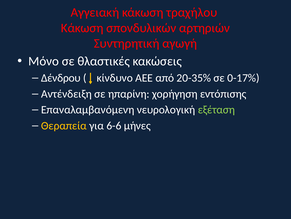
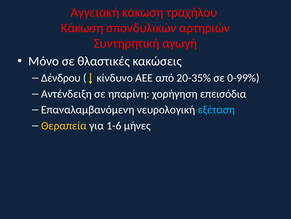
0-17%: 0-17% -> 0-99% (243, 78)
εντόπισης: εντόπισης -> επεισόδια (223, 94)
εξέταση colour: light green -> light blue (216, 109)
6-6: 6-6 -> 1-6 (114, 125)
